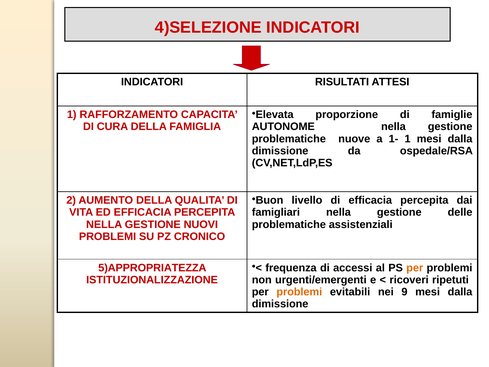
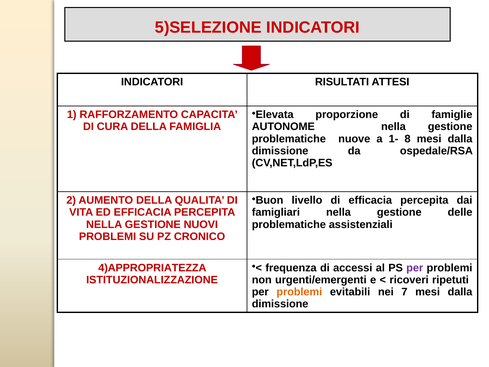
4)SELEZIONE: 4)SELEZIONE -> 5)SELEZIONE (208, 28)
1- 1: 1 -> 8 (408, 139)
per colour: orange -> purple (415, 268)
5)APPROPRIATEZZA: 5)APPROPRIATEZZA -> 4)APPROPRIATEZZA (152, 268)
9: 9 -> 7 (404, 292)
